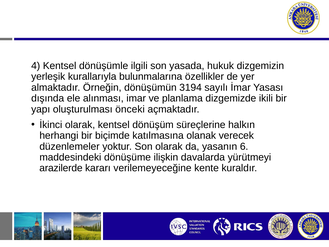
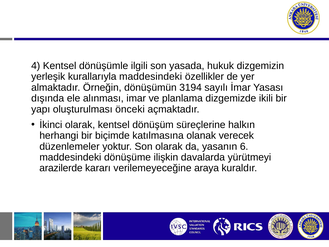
kurallarıyla bulunmalarına: bulunmalarına -> maddesindeki (151, 77)
kente: kente -> araya (207, 168)
